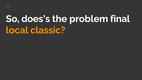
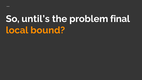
does’s: does’s -> until’s (36, 19)
classic: classic -> bound (48, 30)
